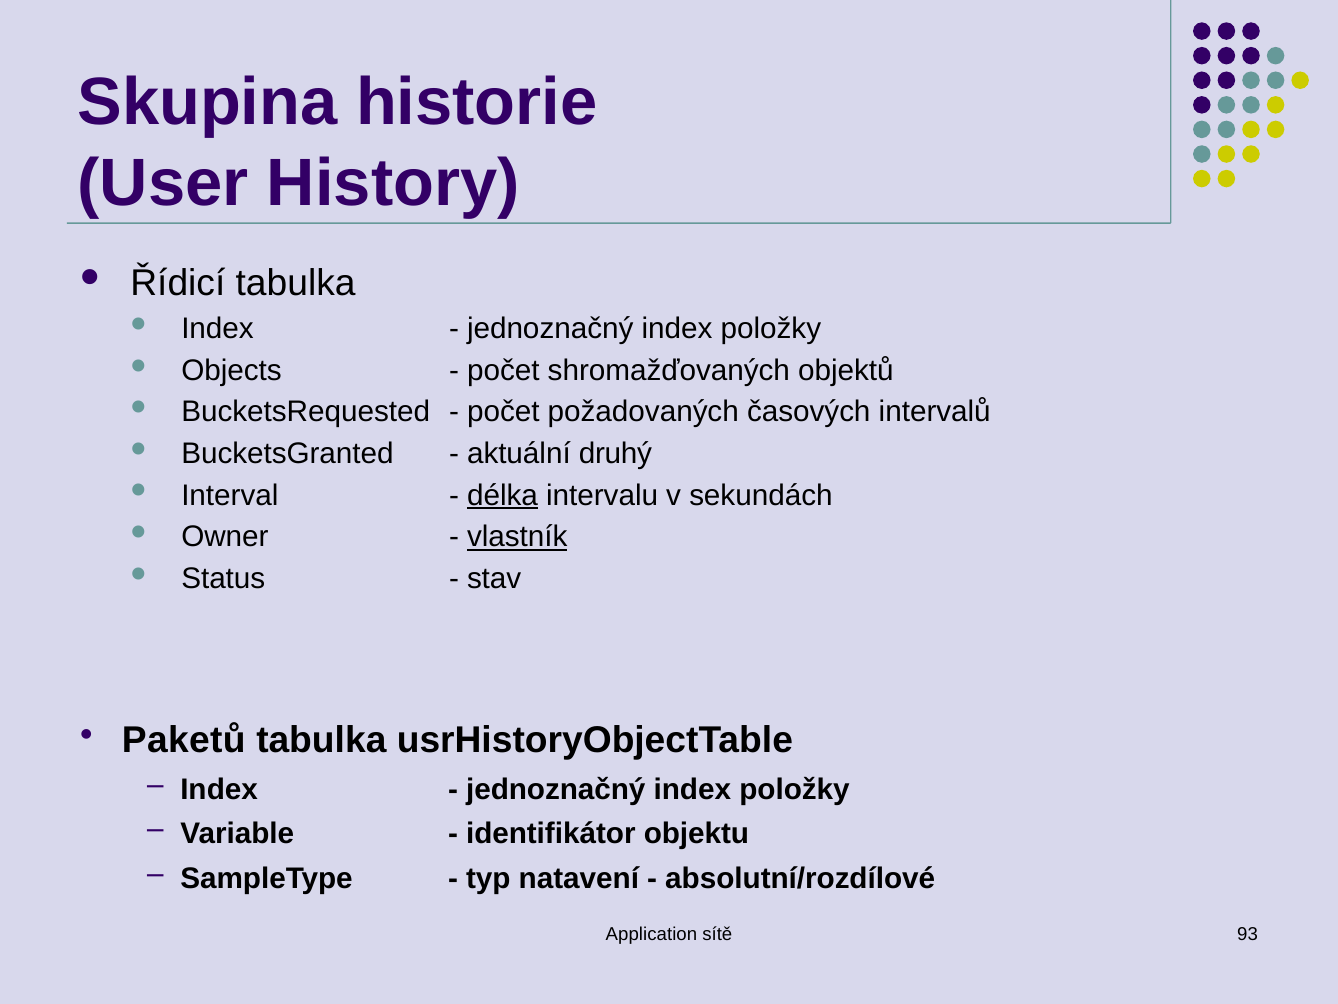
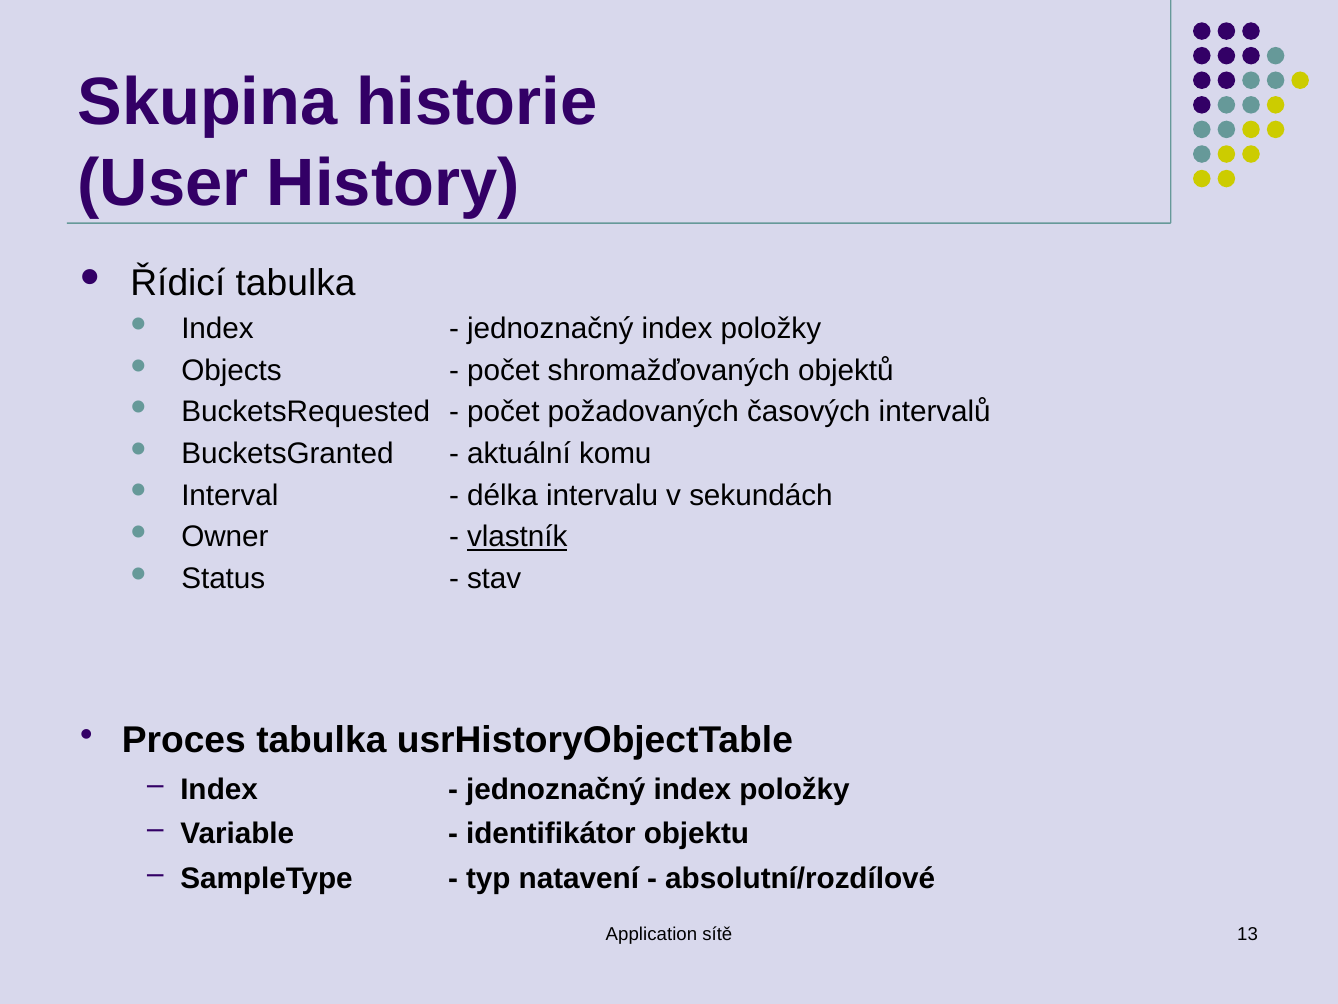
druhý: druhý -> komu (615, 453)
délka underline: present -> none (503, 495)
Paketů: Paketů -> Proces (184, 740)
93: 93 -> 13 (1248, 933)
